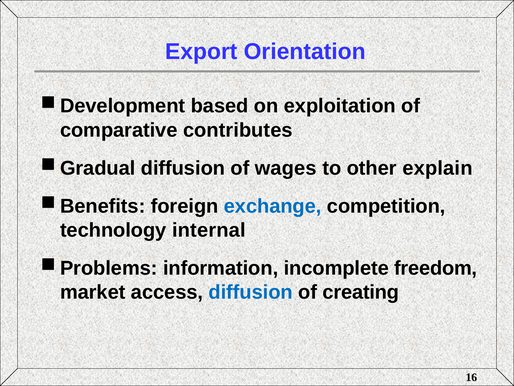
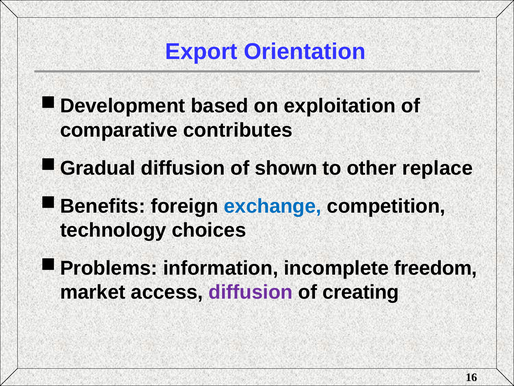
wages: wages -> shown (286, 168)
explain: explain -> replace (438, 168)
internal: internal -> choices (209, 230)
diffusion colour: blue -> purple (251, 292)
